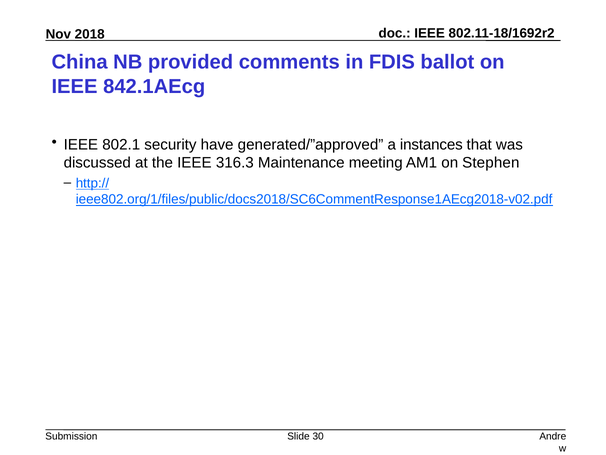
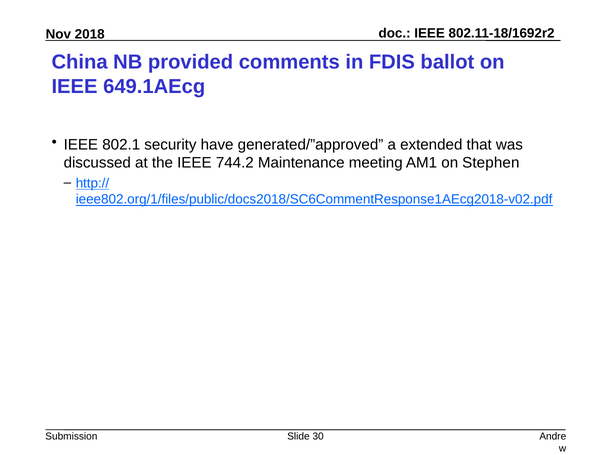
842.1AEcg: 842.1AEcg -> 649.1AEcg (154, 86)
instances: instances -> extended (431, 144)
316.3: 316.3 -> 744.2 (235, 163)
